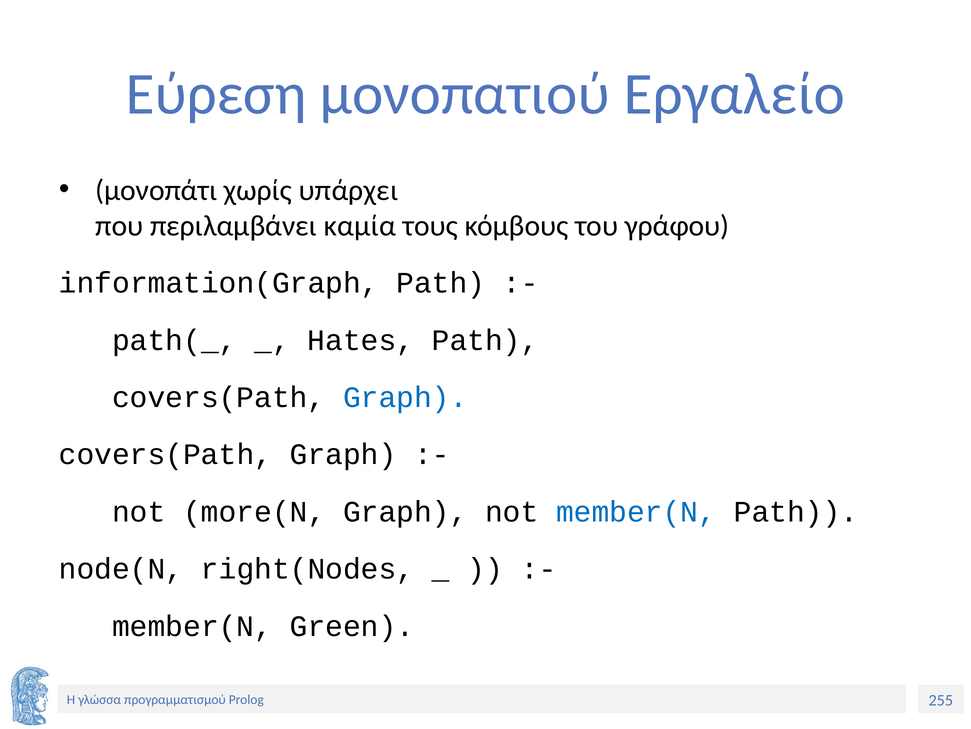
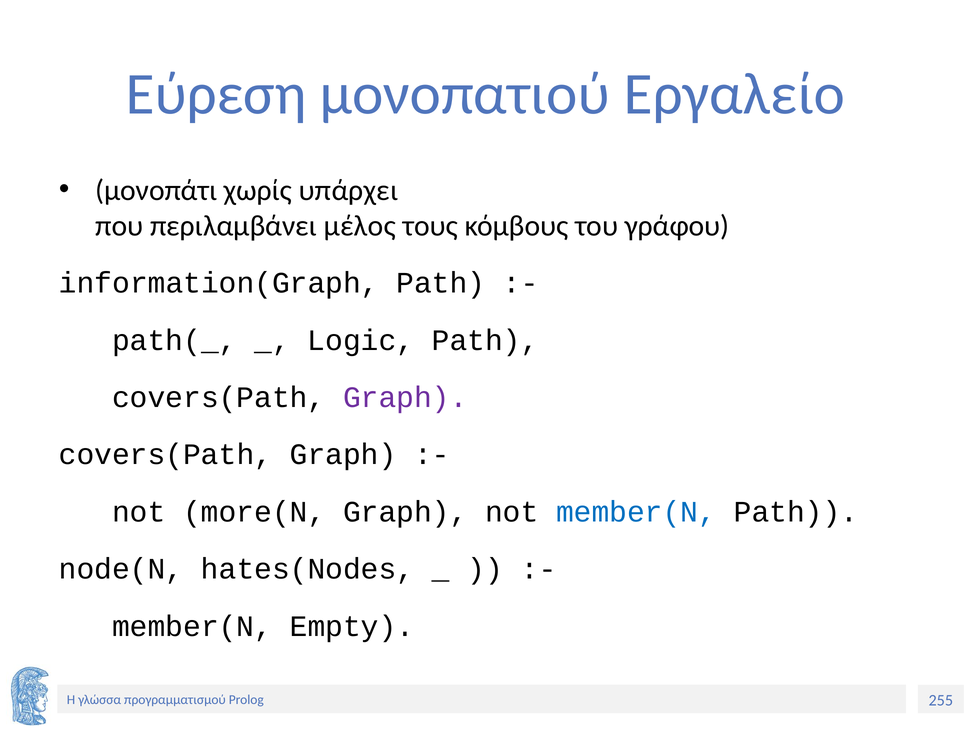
καμία: καμία -> μέλος (360, 226)
Hates: Hates -> Logic (361, 340)
Graph colour: blue -> purple (405, 397)
right(Nodes: right(Nodes -> hates(Nodes (308, 569)
Green: Green -> Empty (352, 626)
